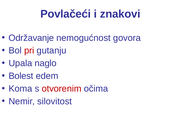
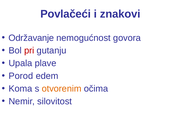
naglo: naglo -> plave (46, 63)
Bolest: Bolest -> Porod (21, 76)
otvorenim colour: red -> orange (62, 88)
